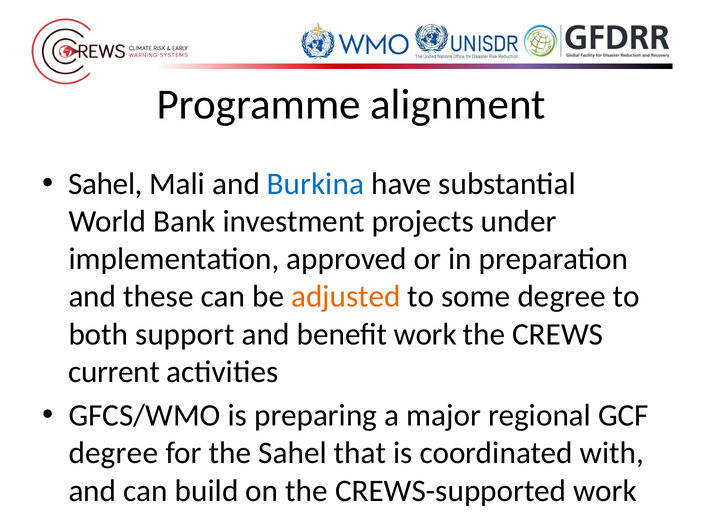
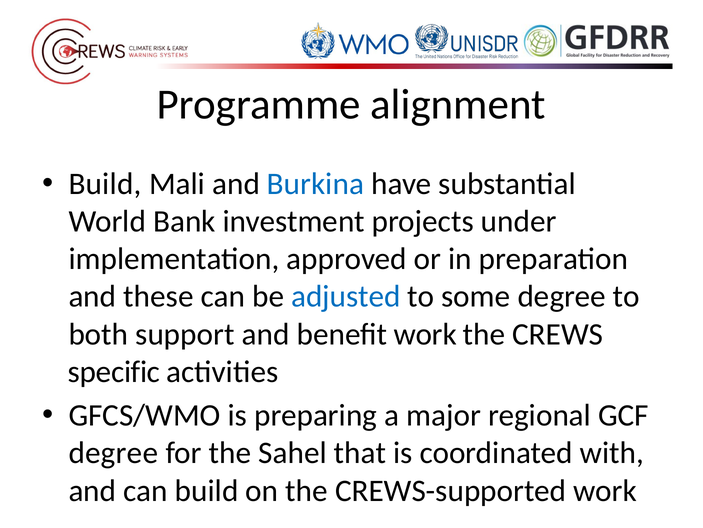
Sahel: Sahel -> Build (105, 184)
adjusted colour: orange -> blue (346, 296)
current: current -> specific (114, 371)
